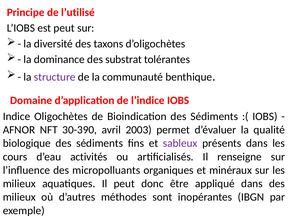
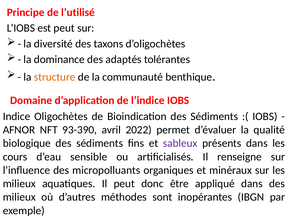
substrat: substrat -> adaptés (124, 59)
structure colour: purple -> orange (55, 77)
30-390: 30-390 -> 93-390 (80, 130)
2003: 2003 -> 2022 (139, 130)
activités: activités -> sensible (89, 157)
